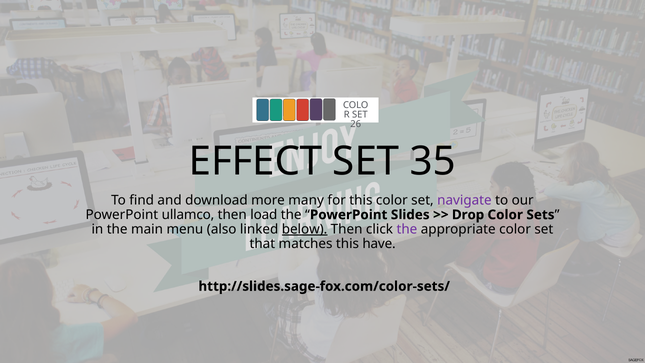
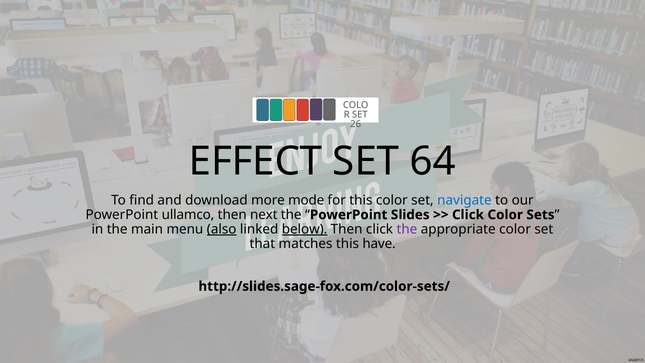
35: 35 -> 64 (433, 161)
many: many -> mode (306, 200)
navigate colour: purple -> blue (464, 200)
load: load -> next (264, 215)
Drop: Drop -> Click (468, 215)
also underline: none -> present (222, 229)
